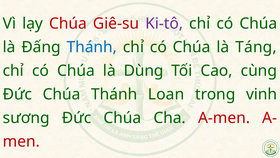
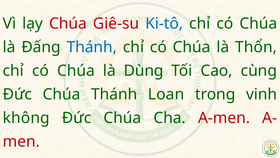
Ki-tô colour: purple -> blue (164, 23)
Táng: Táng -> Thổn (256, 47)
sương: sương -> không (26, 118)
